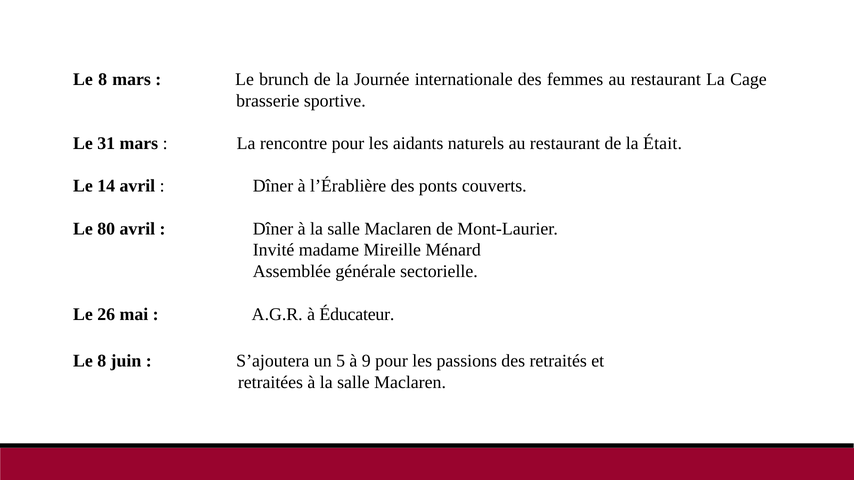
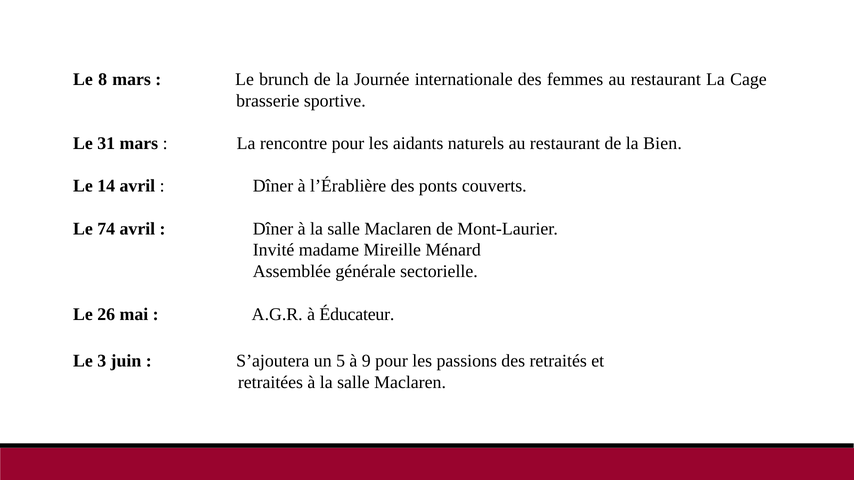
Était: Était -> Bien (663, 144)
80: 80 -> 74 (106, 229)
8: 8 -> 3 (102, 361)
